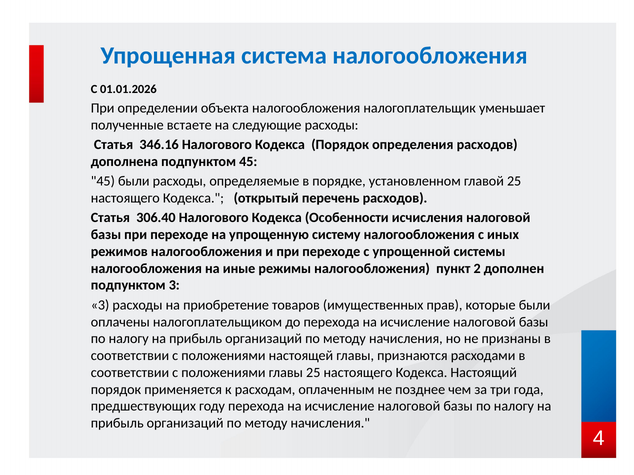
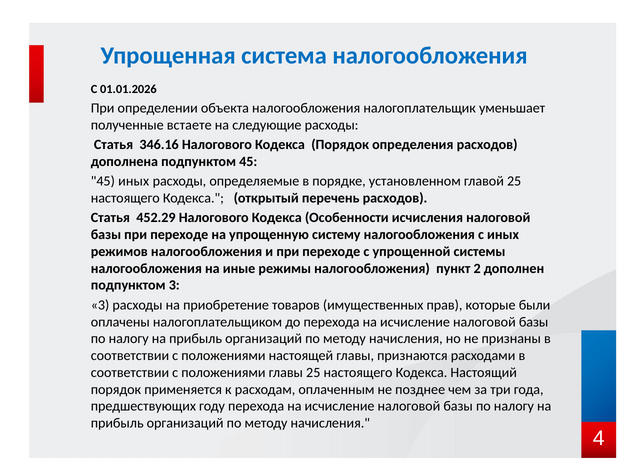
45 были: были -> иных (134, 181)
306.40: 306.40 -> 452.29 (156, 218)
